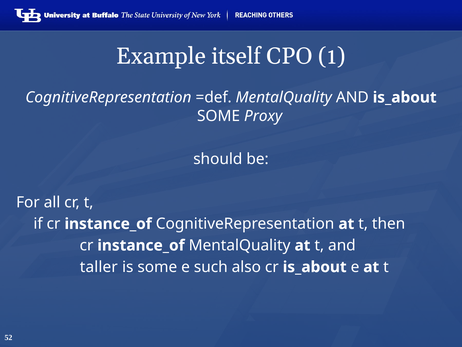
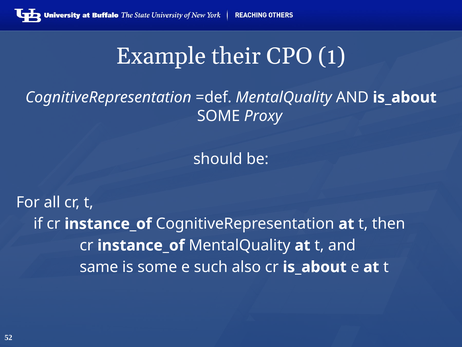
itself: itself -> their (236, 56)
taller: taller -> same (99, 267)
